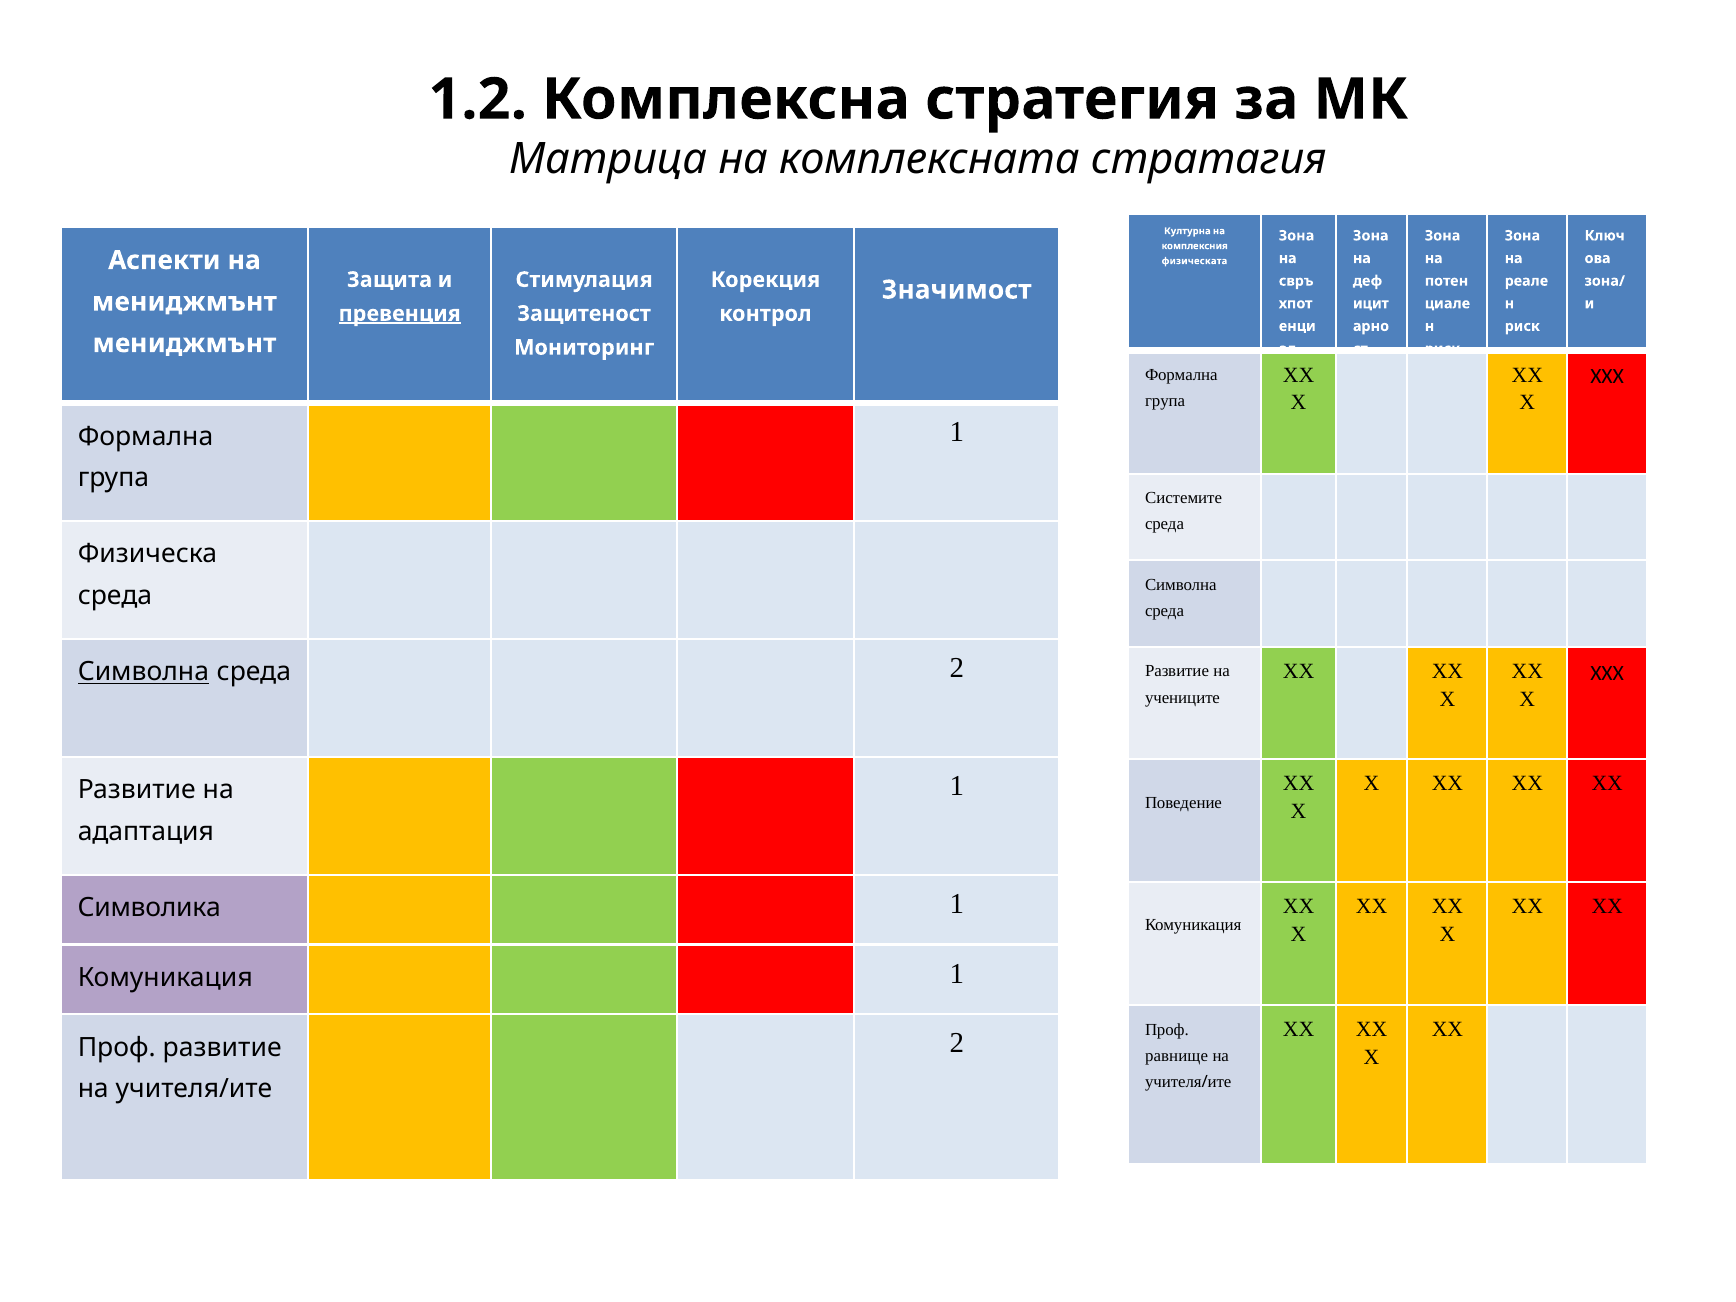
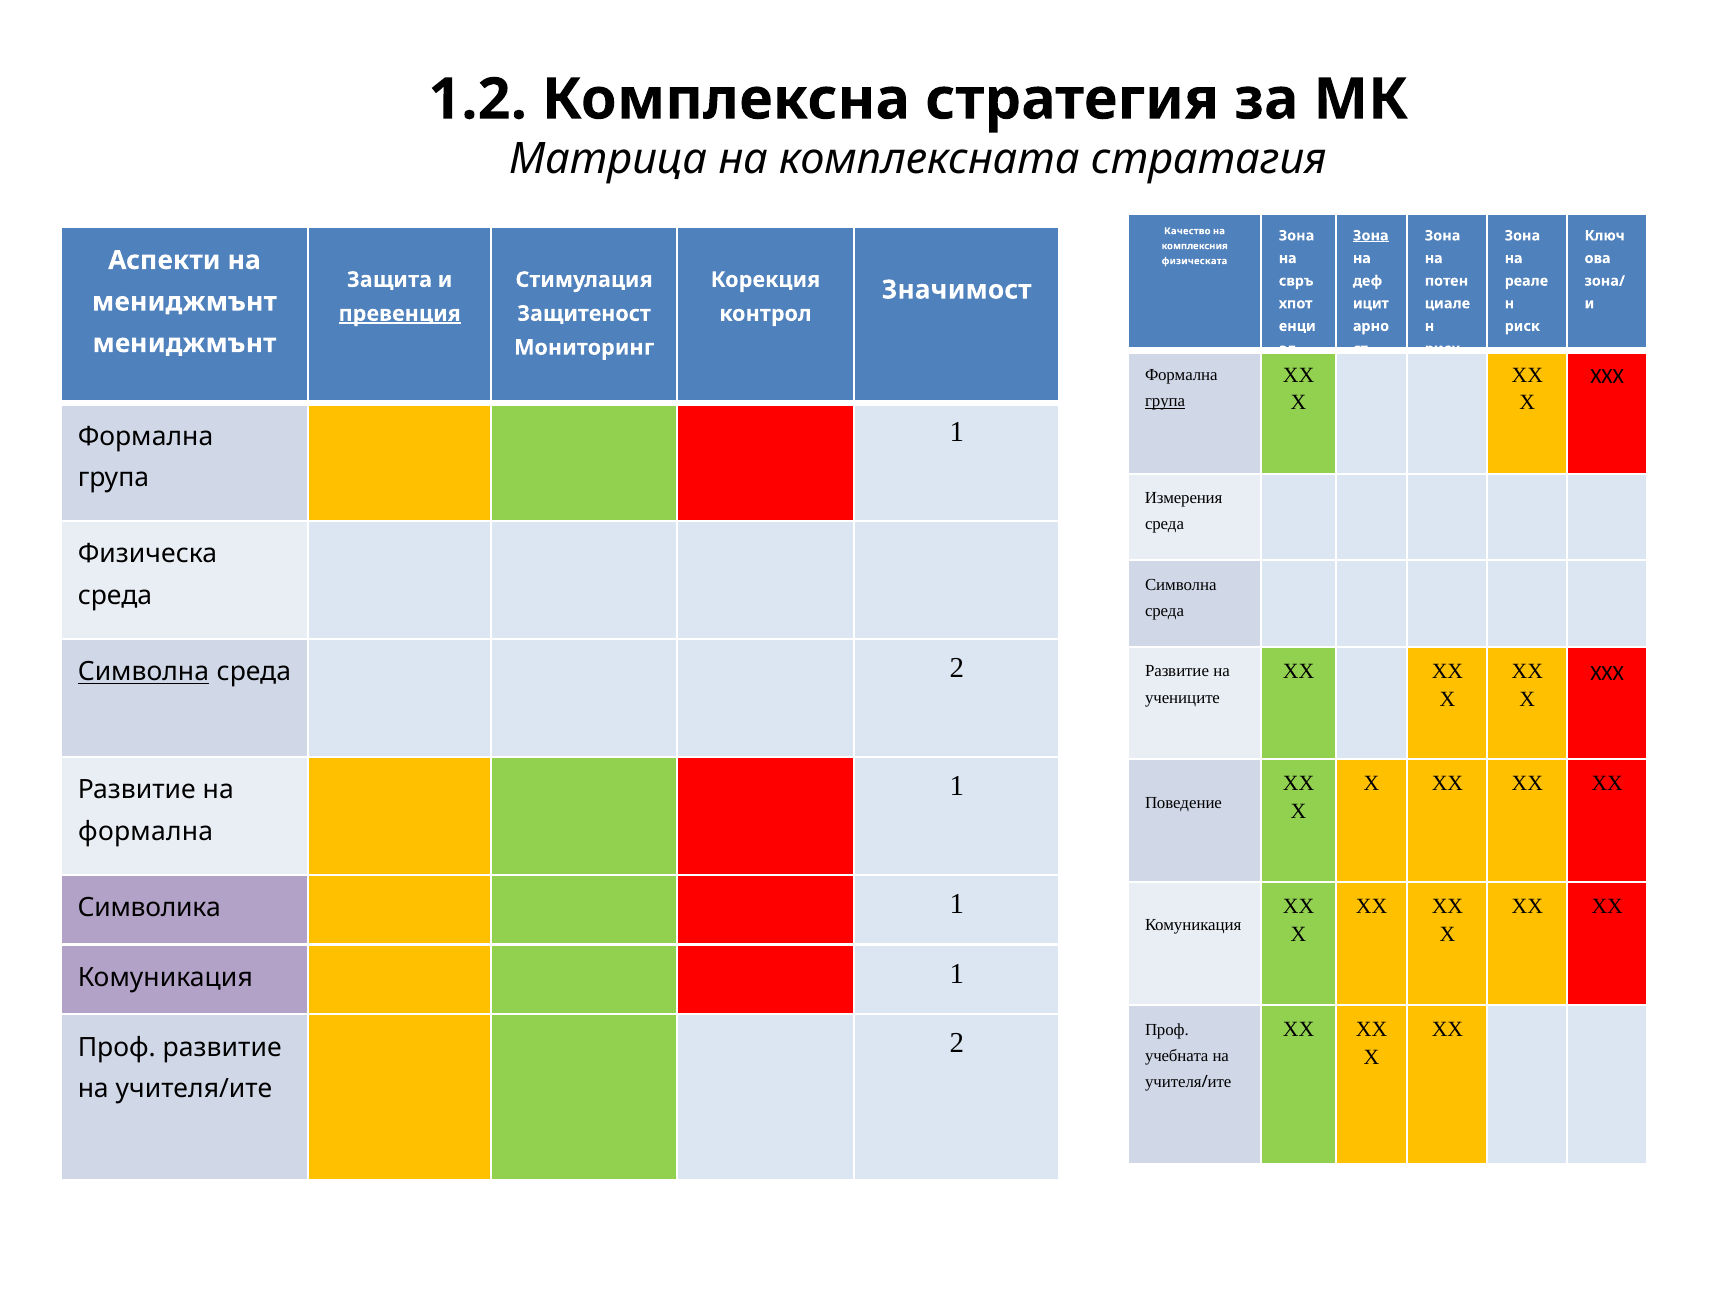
Културна: Културна -> Качество (1187, 231)
Зона underline: none -> present (1371, 236)
група underline: none -> present (1165, 401)
Системите: Системите -> Измерения (1184, 498)
адаптация: адаптация -> формална (146, 832)
равнище: равнище -> учебната (1177, 1056)
